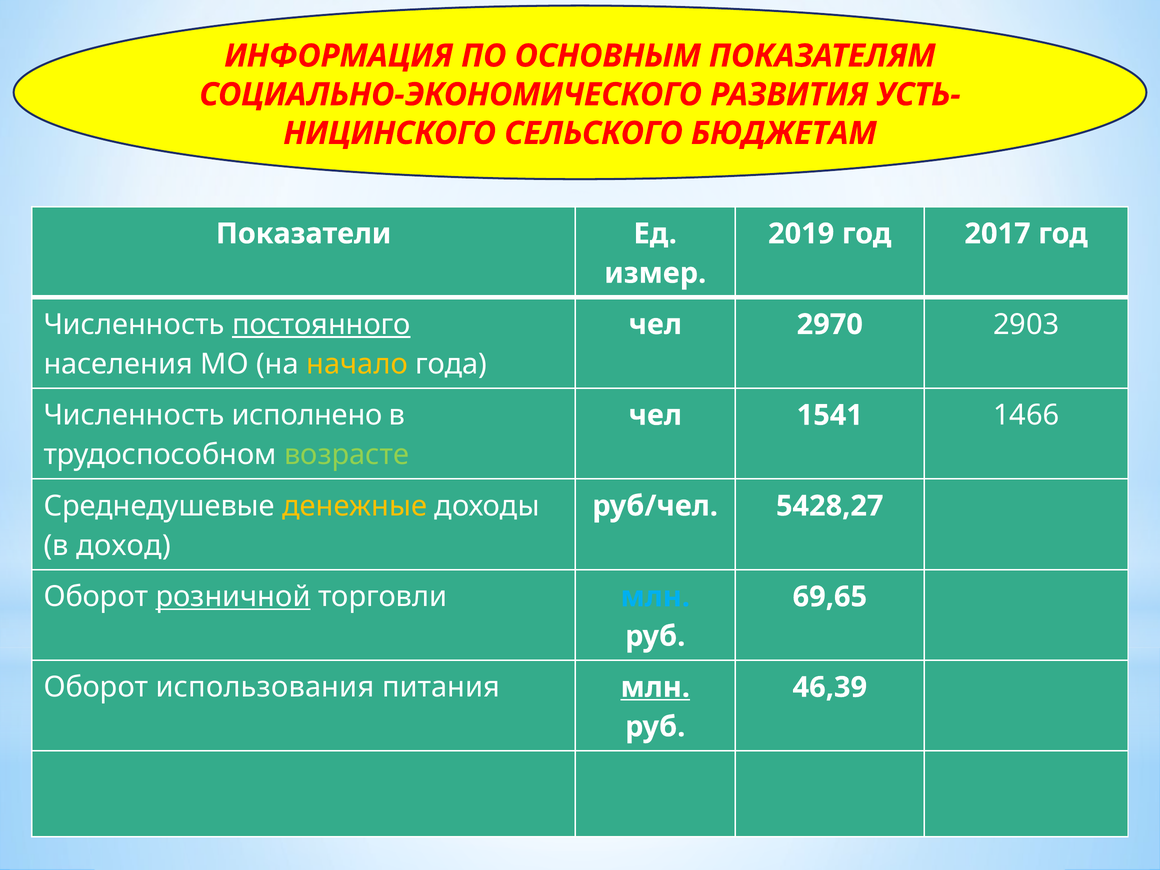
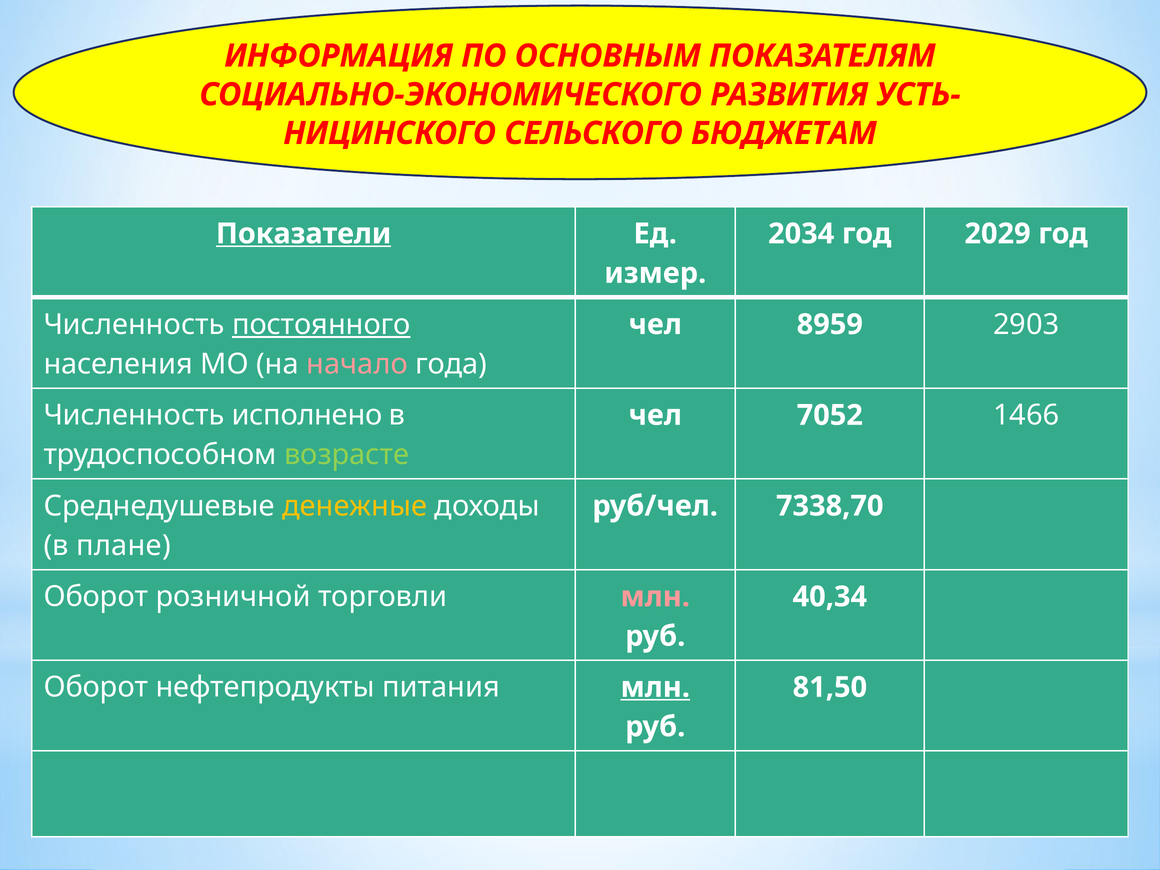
Показатели underline: none -> present (304, 234)
2019: 2019 -> 2034 (801, 234)
2017: 2017 -> 2029 (998, 234)
2970: 2970 -> 8959 (830, 325)
начало colour: yellow -> pink (357, 364)
1541: 1541 -> 7052 (830, 415)
5428,27: 5428,27 -> 7338,70 (830, 506)
доход: доход -> плане (124, 545)
розничной underline: present -> none (233, 597)
млн colour: light blue -> pink (655, 597)
69,65: 69,65 -> 40,34 (830, 597)
использования: использования -> нефтепродукты (265, 687)
46,39: 46,39 -> 81,50 (830, 687)
